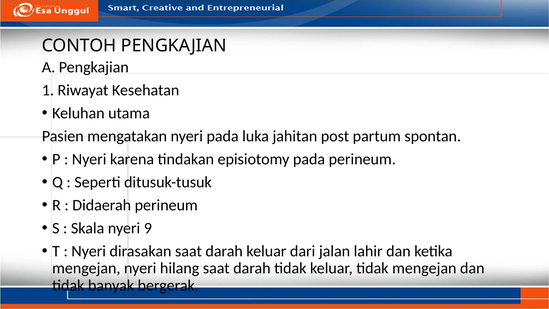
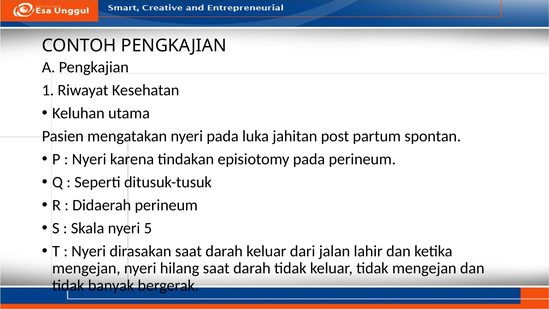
9: 9 -> 5 (148, 228)
